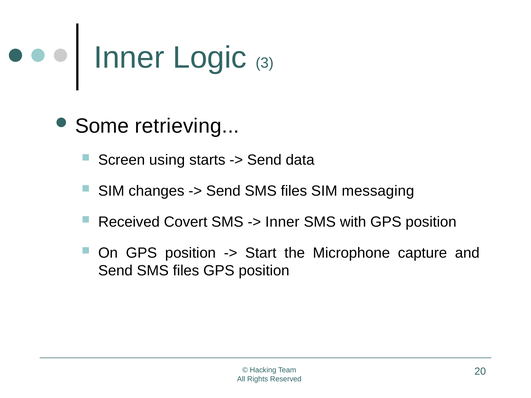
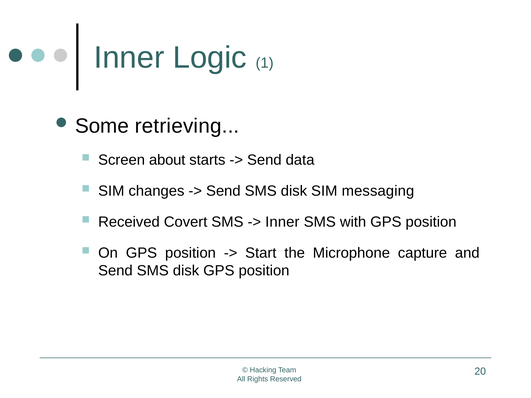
3: 3 -> 1 (265, 63)
using: using -> about (167, 160)
files: files -> disk (294, 191)
files: files -> disk (186, 271)
